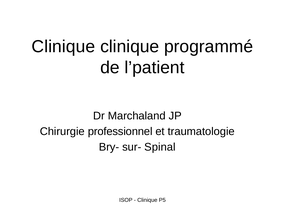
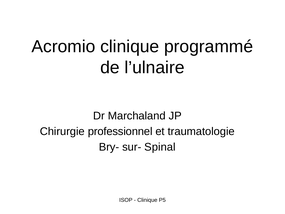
Clinique: Clinique -> Acromio (63, 46)
l’patient: l’patient -> l’ulnaire (154, 67)
